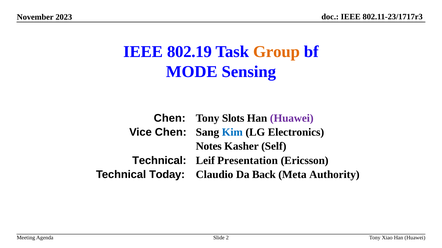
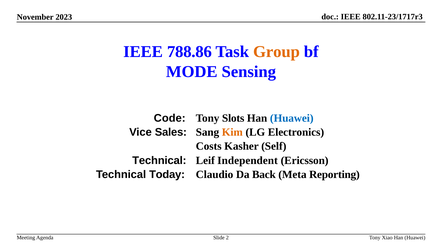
802.19: 802.19 -> 788.86 (189, 52)
Chen: Chen -> Code (170, 118)
Huawei colour: purple -> blue (292, 118)
Vice Chen: Chen -> Sales (171, 133)
Kim colour: blue -> orange (232, 133)
Notes: Notes -> Costs (209, 147)
Presentation: Presentation -> Independent (248, 161)
Authority: Authority -> Reporting (334, 175)
